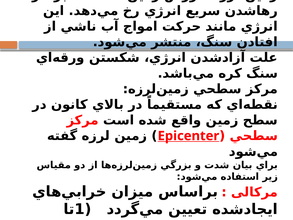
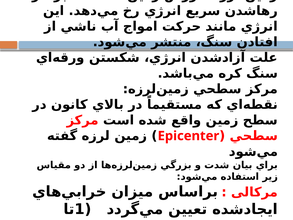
Epicenter underline: present -> none (188, 136)
